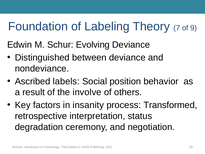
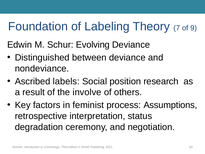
behavior: behavior -> research (161, 81)
insanity: insanity -> feminist (88, 105)
Transformed: Transformed -> Assumptions (170, 105)
